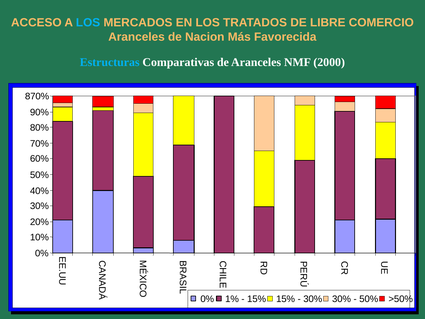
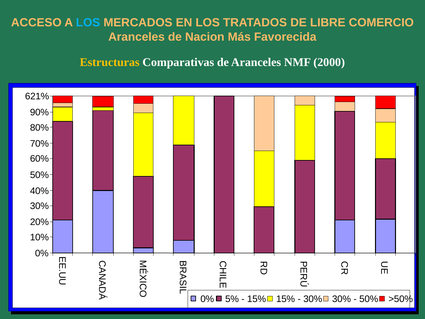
Estructuras colour: light blue -> yellow (110, 62)
870%: 870% -> 621% (37, 96)
1%: 1% -> 5% (232, 299)
